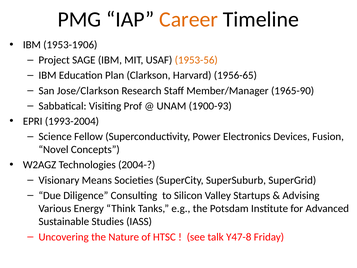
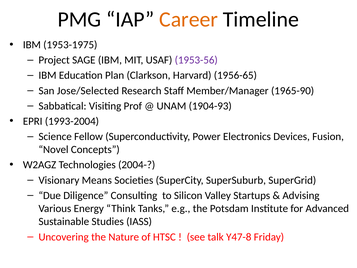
1953-1906: 1953-1906 -> 1953-1975 (70, 45)
1953-56 colour: orange -> purple (196, 60)
Jose/Clarkson: Jose/Clarkson -> Jose/Selected (88, 91)
1900-93: 1900-93 -> 1904-93 (210, 106)
